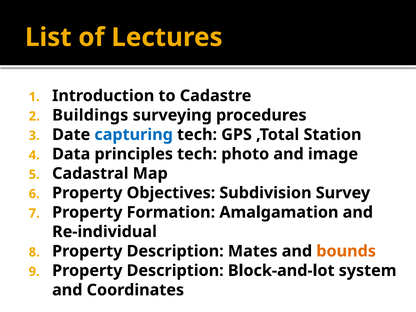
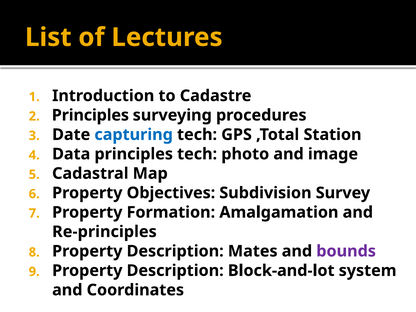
Buildings: Buildings -> Principles (90, 115)
Re-individual: Re-individual -> Re-principles (104, 232)
bounds colour: orange -> purple (346, 251)
